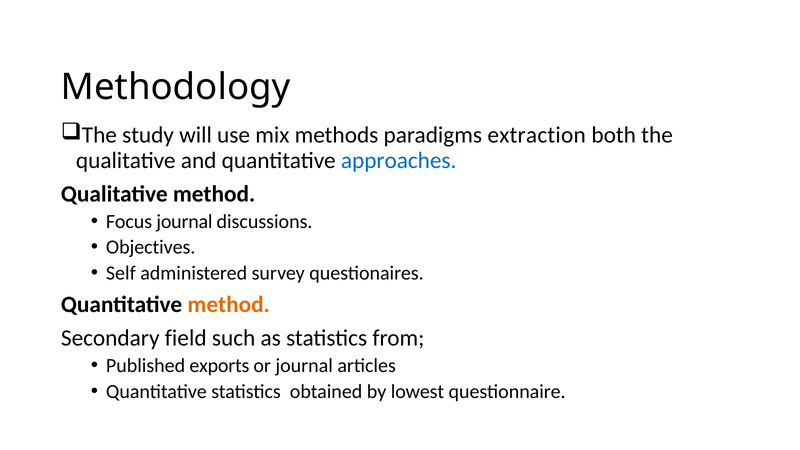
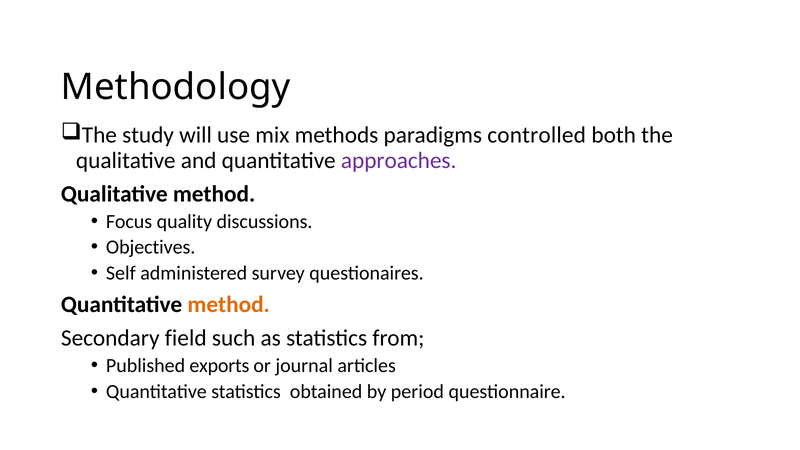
extraction: extraction -> controlled (537, 135)
approaches colour: blue -> purple (399, 160)
Focus journal: journal -> quality (184, 221)
lowest: lowest -> period (417, 391)
